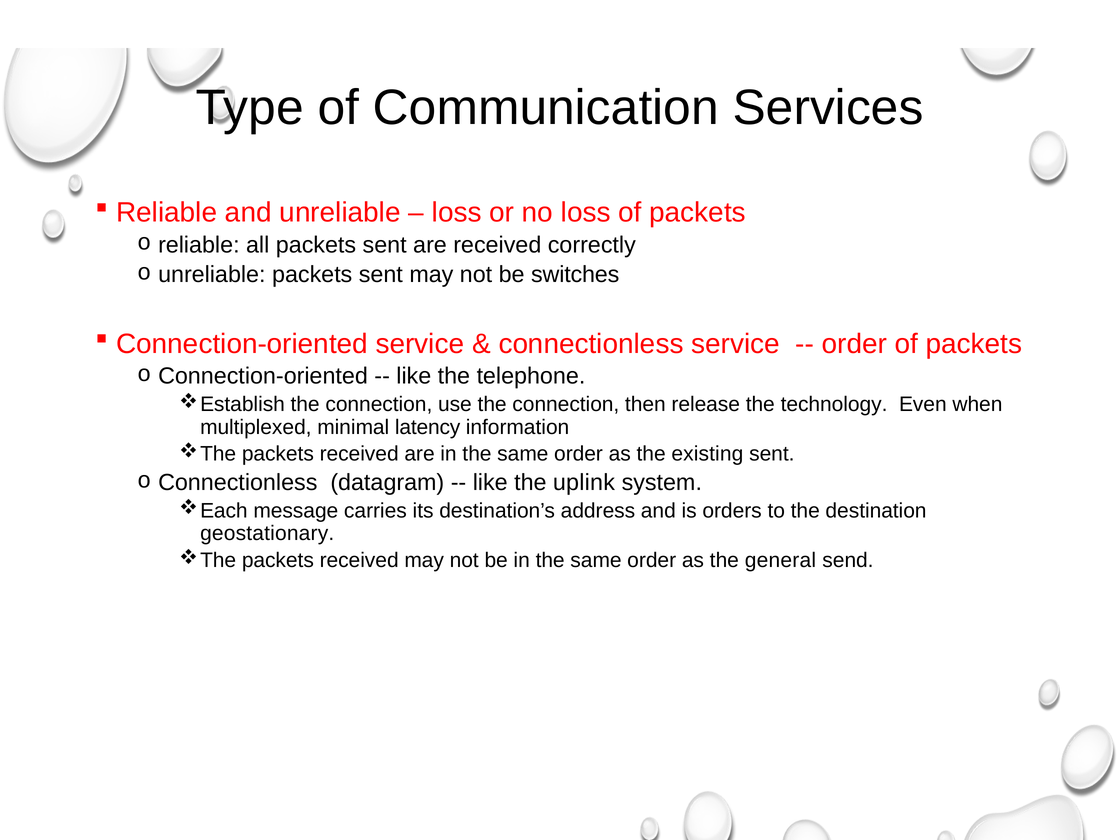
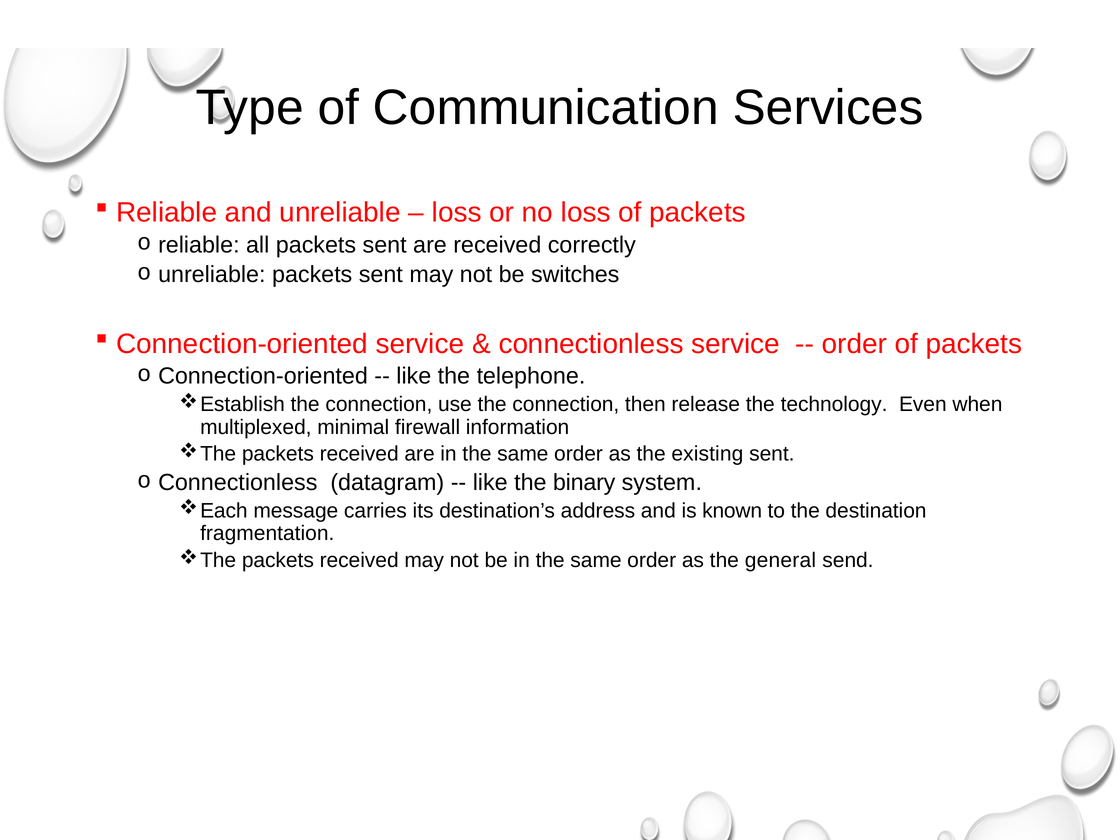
latency: latency -> firewall (428, 427)
uplink: uplink -> binary (584, 483)
orders: orders -> known (732, 511)
geostationary: geostationary -> fragmentation (267, 533)
